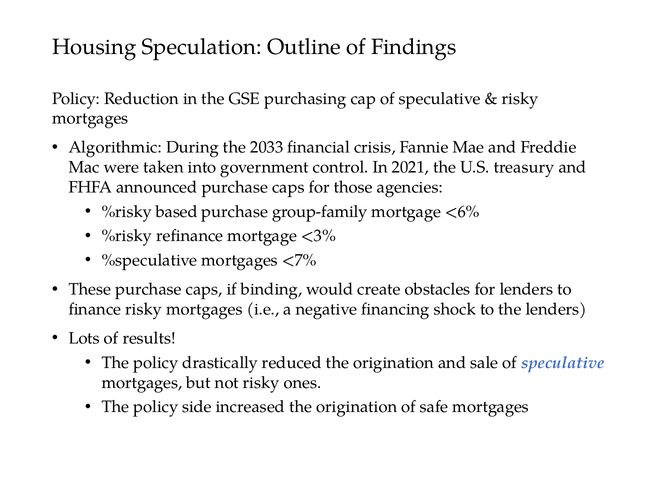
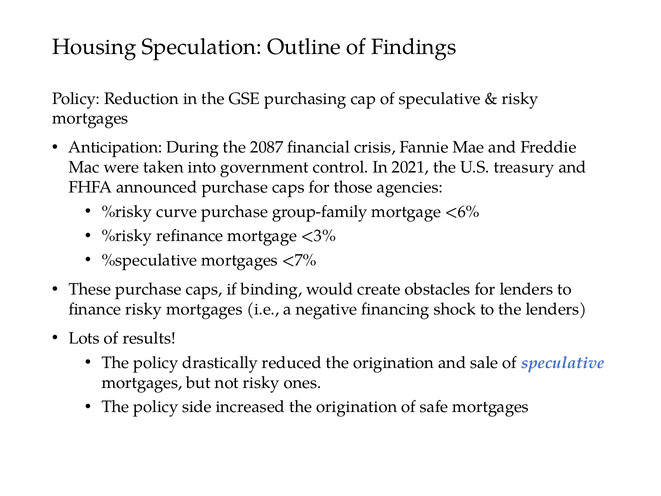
Algorithmic: Algorithmic -> Anticipation (115, 147)
2033: 2033 -> 2087 (267, 147)
based: based -> curve (177, 211)
